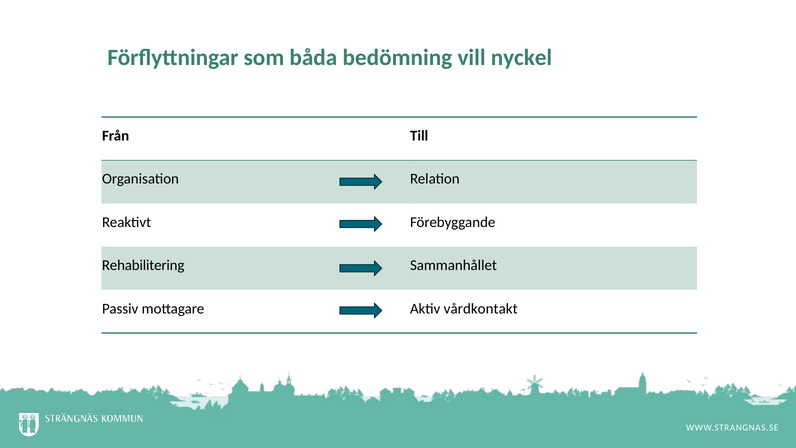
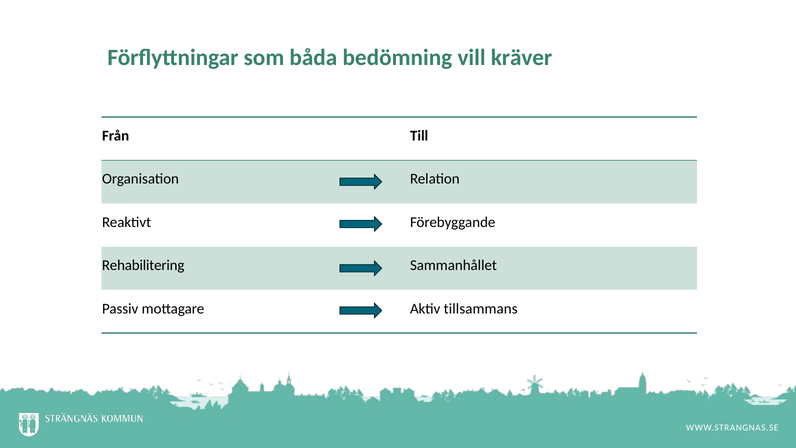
nyckel: nyckel -> kräver (521, 58)
vårdkontakt: vårdkontakt -> tillsammans (481, 308)
